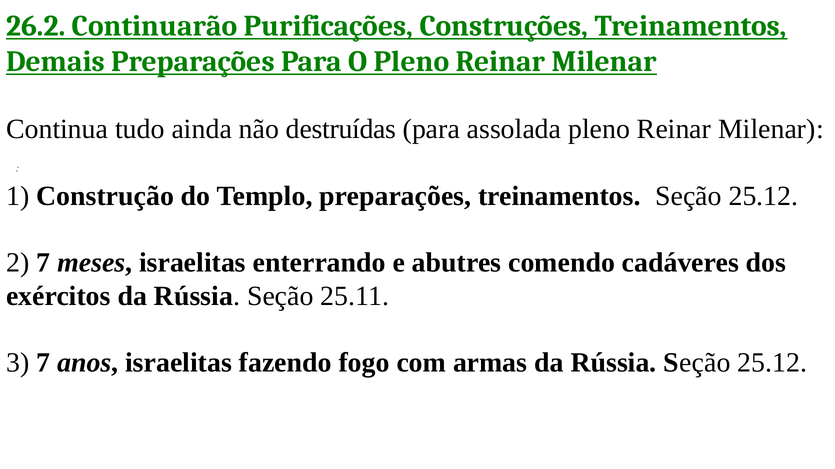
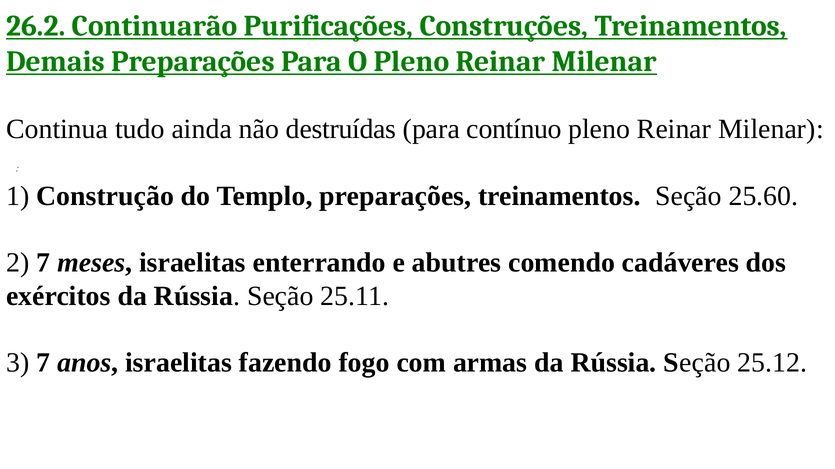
assolada: assolada -> contínuo (514, 129)
treinamentos Seção 25.12: 25.12 -> 25.60 (763, 196)
